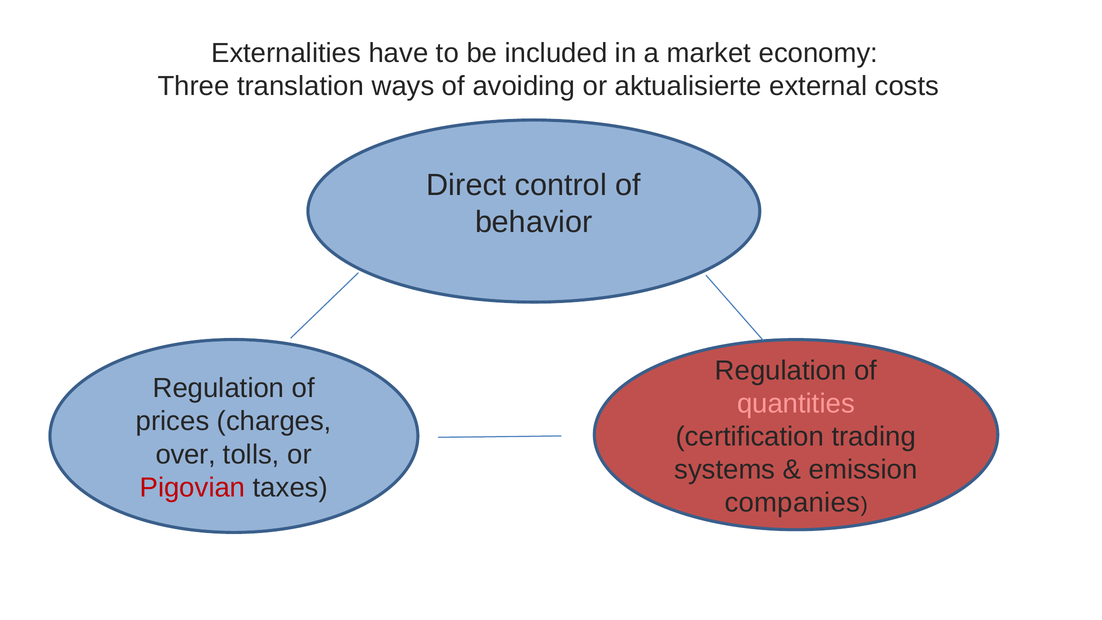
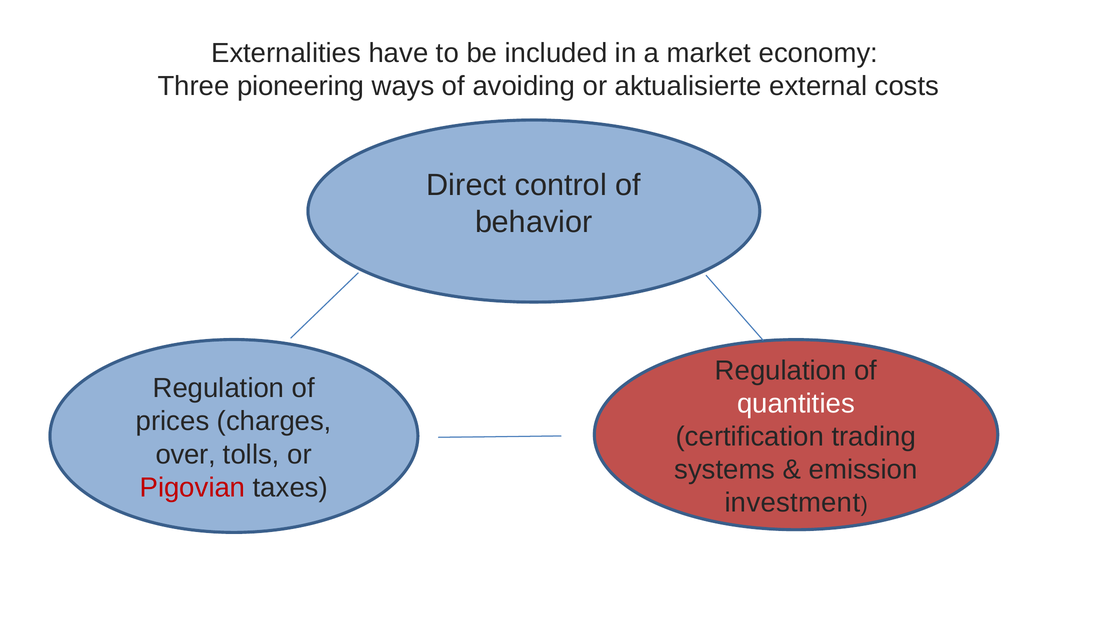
translation: translation -> pioneering (301, 86)
quantities colour: pink -> white (796, 403)
companies: companies -> investment (792, 503)
